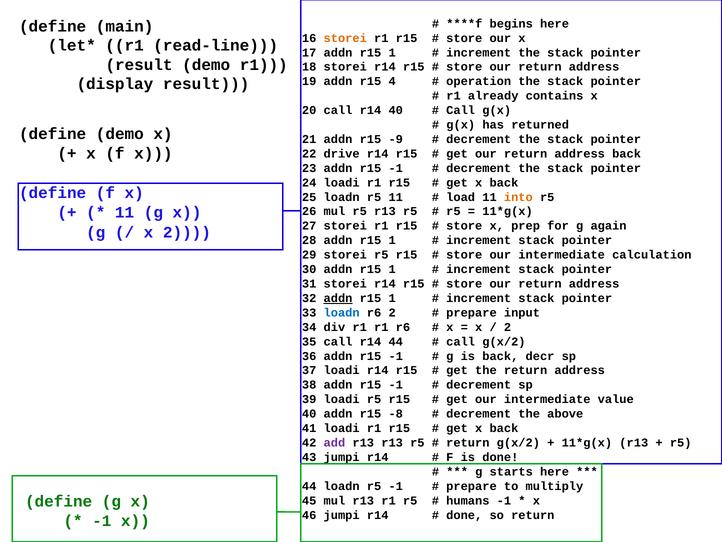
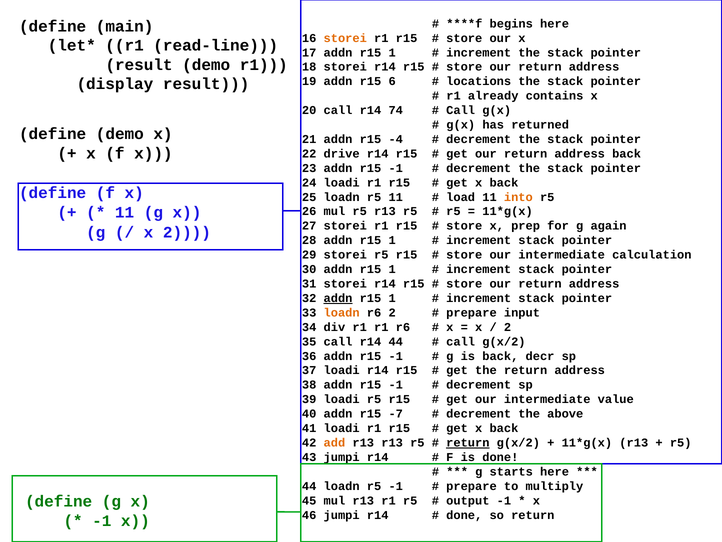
4: 4 -> 6 (392, 81)
operation: operation -> locations (479, 81)
r14 40: 40 -> 74 (396, 110)
-9: -9 -> -4 (396, 139)
loadn colour: blue -> orange (342, 312)
-8: -8 -> -7 (396, 413)
add colour: purple -> orange (334, 442)
return underline: none -> present (468, 442)
humans: humans -> output (468, 500)
